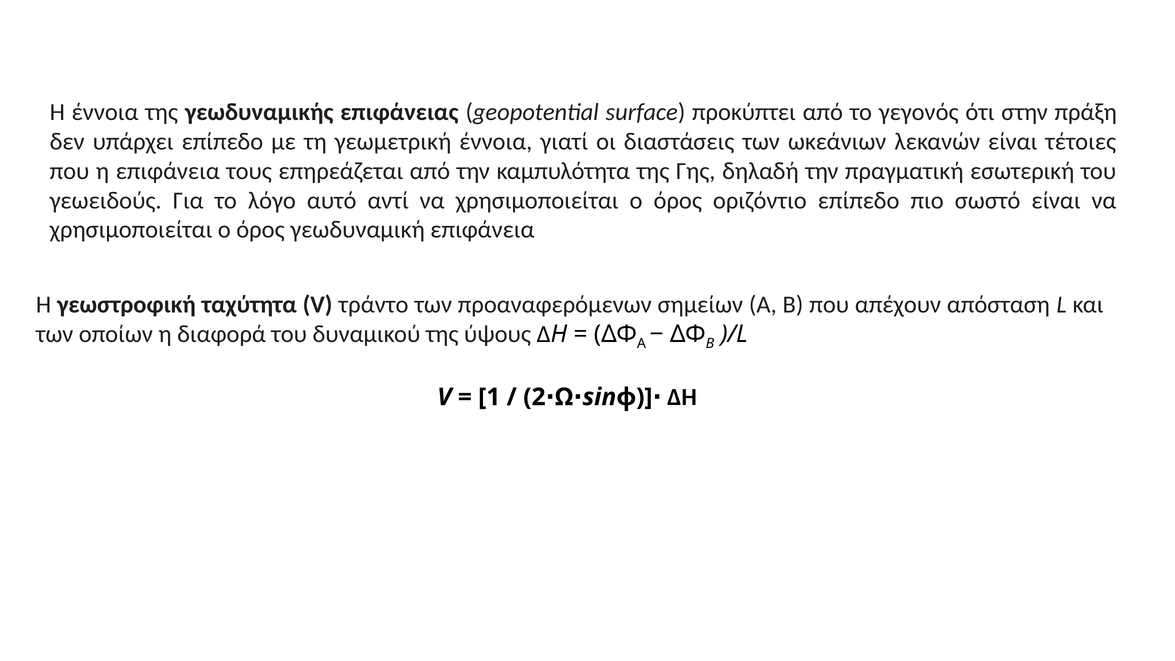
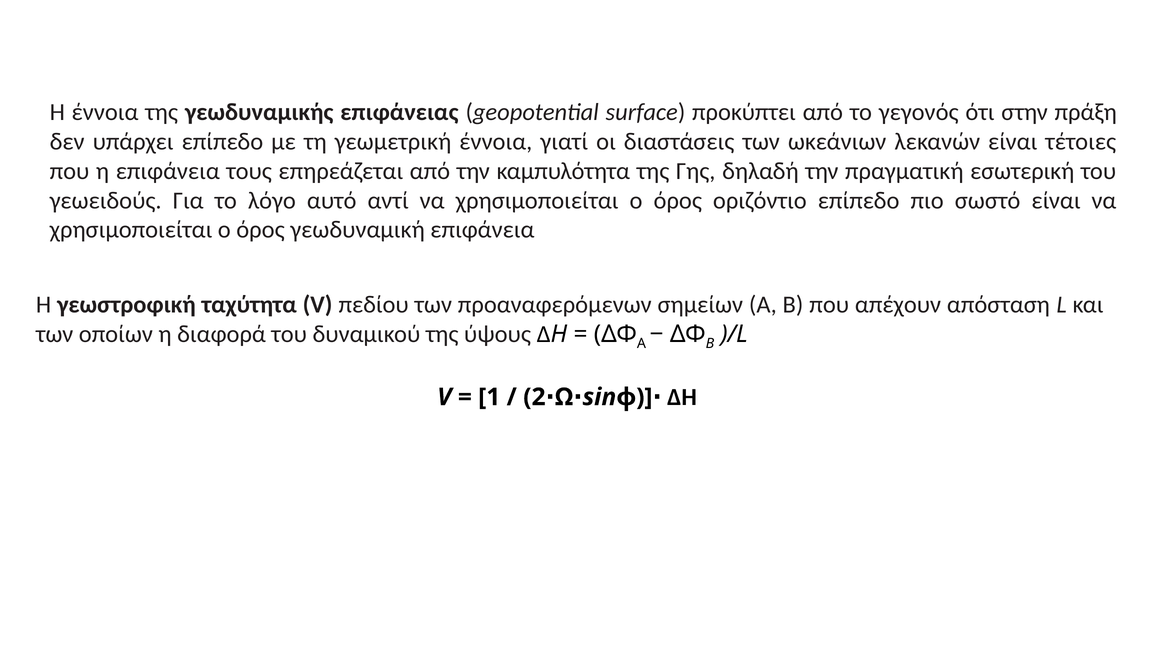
τράντο: τράντο -> πεδίου (374, 305)
